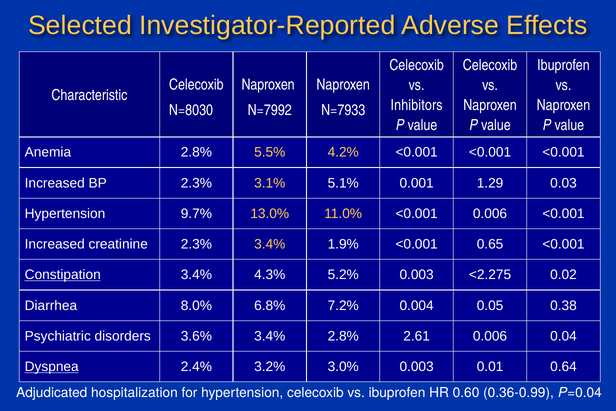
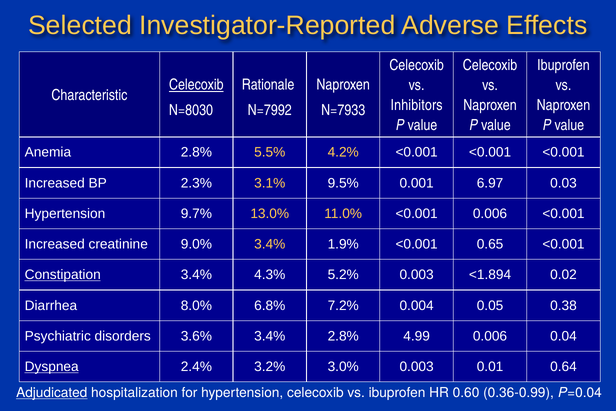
Celecoxib underline: none -> present (196, 85)
Naproxen: Naproxen -> Rationale (268, 85)
5.1%: 5.1% -> 9.5% (343, 183)
1.29: 1.29 -> 6.97 (490, 183)
creatinine 2.3%: 2.3% -> 9.0% (196, 244)
<2.275: <2.275 -> <1.894 (490, 275)
2.61: 2.61 -> 4.99 (417, 336)
Adjudicated underline: none -> present (52, 393)
